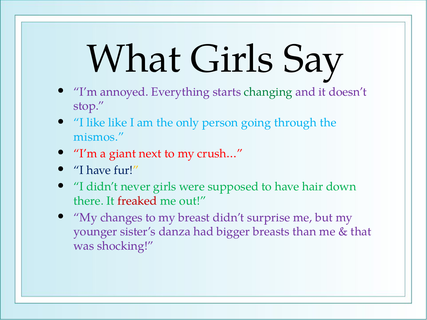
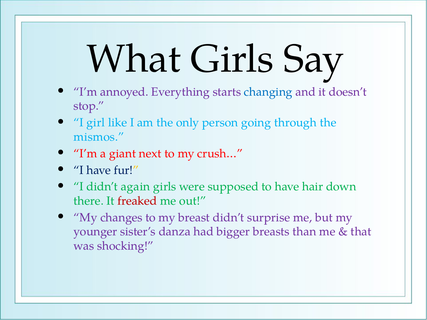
changing colour: green -> blue (268, 92)
I like: like -> girl (96, 123)
never: never -> again (135, 187)
